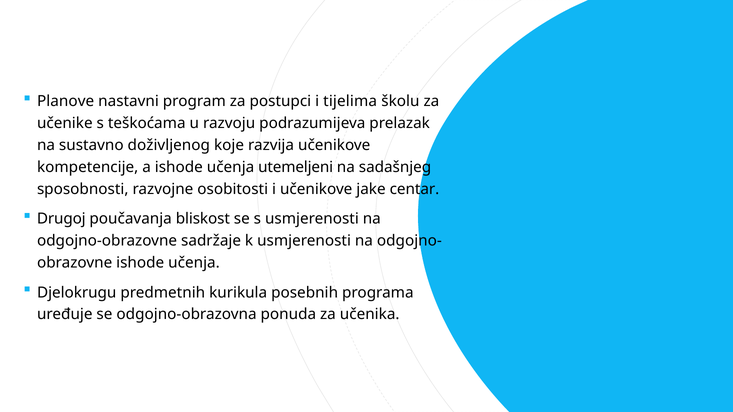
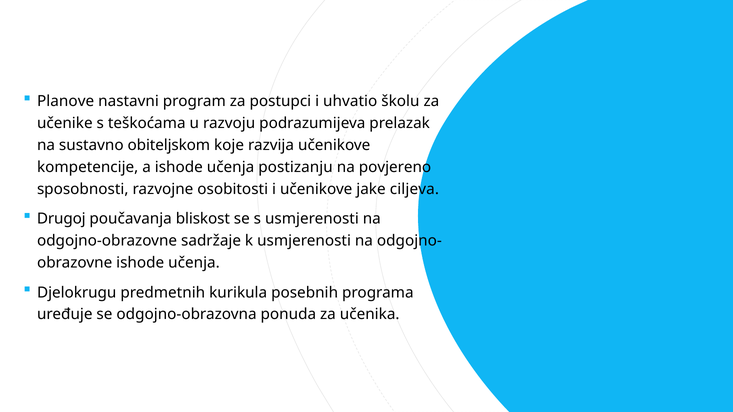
tijelima: tijelima -> uhvatio (350, 101)
doživljenog: doživljenog -> obiteljskom (169, 145)
utemeljeni: utemeljeni -> postizanju (296, 167)
sadašnjeg: sadašnjeg -> povjereno (395, 167)
centar: centar -> ciljeva (414, 189)
